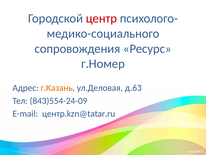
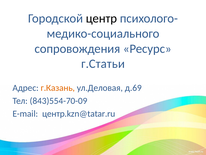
центр colour: red -> black (101, 18)
г.Номер: г.Номер -> г.Статьи (103, 64)
д.63: д.63 -> д.69 (133, 88)
843)554-24-09: 843)554-24-09 -> 843)554-70-09 (59, 100)
